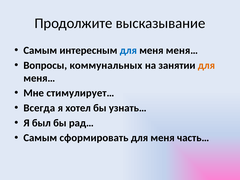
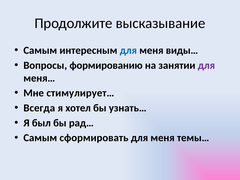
меня меня…: меня… -> виды… (182, 50)
коммунальных: коммунальных -> формированию (106, 65)
для colour: orange -> purple (206, 65)
часть…: часть… -> темы… (193, 138)
